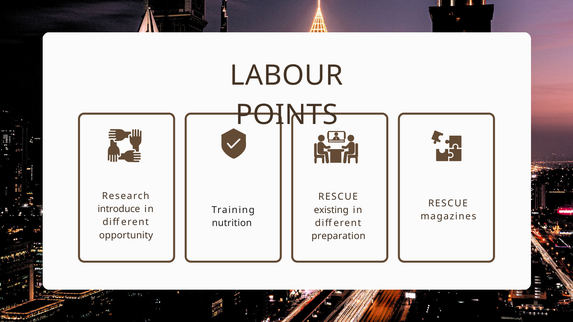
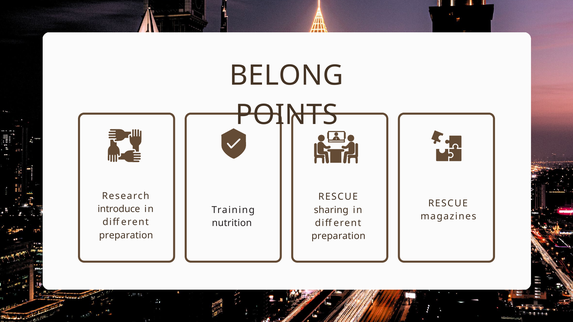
LABOUR: LABOUR -> BELONG (287, 75)
existing: existing -> sharing (331, 210)
opportunity: opportunity -> preparation (126, 236)
